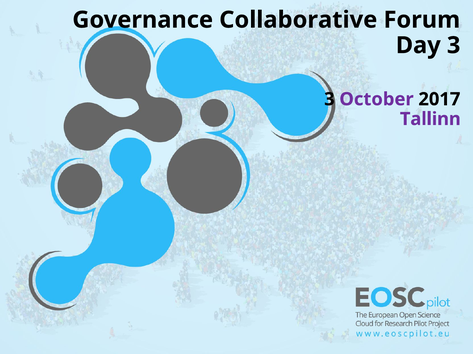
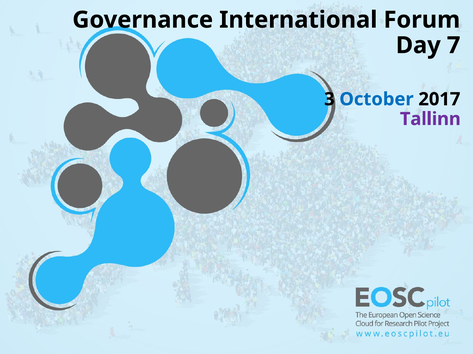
Collaborative: Collaborative -> International (298, 20)
Day 3: 3 -> 7 (454, 45)
October colour: purple -> blue (376, 99)
